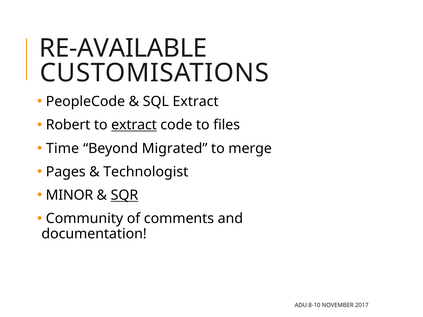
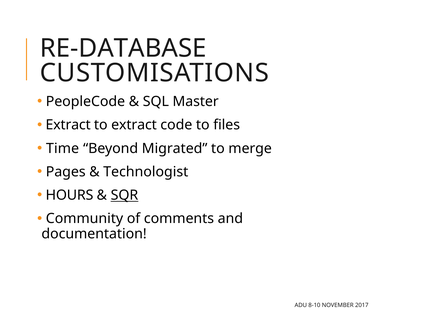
RE-AVAILABLE: RE-AVAILABLE -> RE-DATABASE (123, 48)
SQL Extract: Extract -> Master (196, 102)
Robert: Robert -> Extract (68, 125)
extract underline: present -> none (134, 125)
MINOR: MINOR -> HOURS (69, 195)
